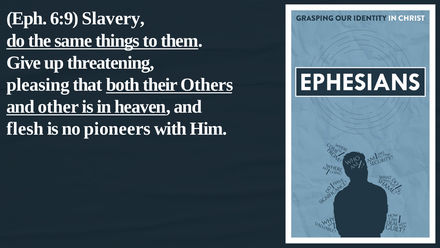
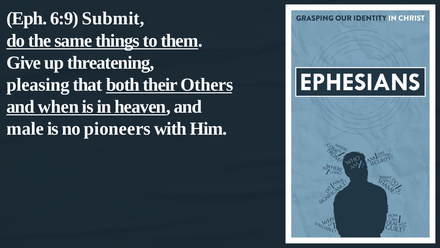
Slavery: Slavery -> Submit (113, 19)
other: other -> when (58, 107)
flesh: flesh -> male (25, 129)
